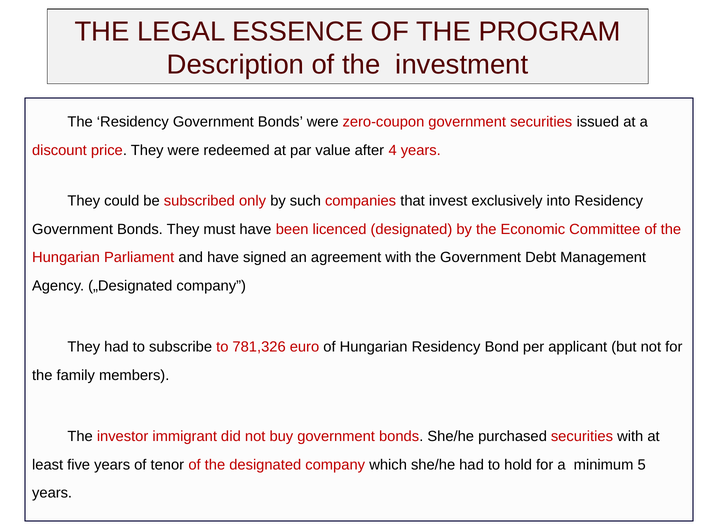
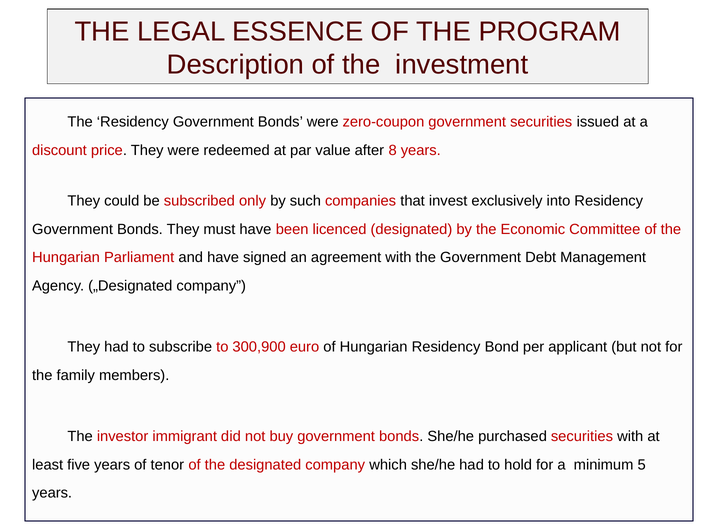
4: 4 -> 8 (393, 150)
781,326: 781,326 -> 300,900 (259, 347)
